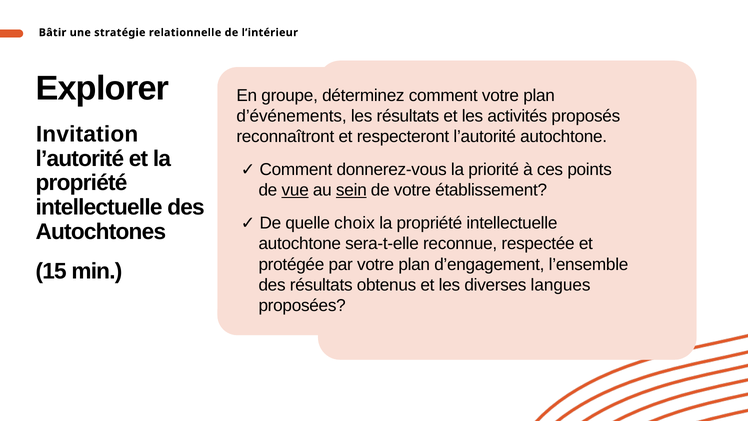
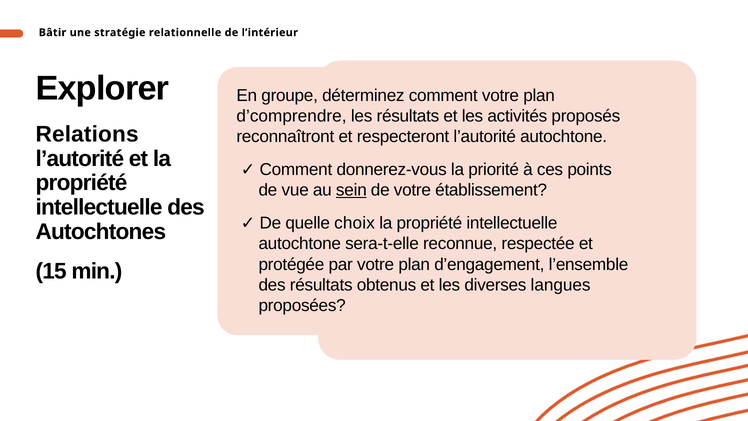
d’événements: d’événements -> d’comprendre (291, 116)
Invitation: Invitation -> Relations (87, 134)
vue underline: present -> none (295, 190)
